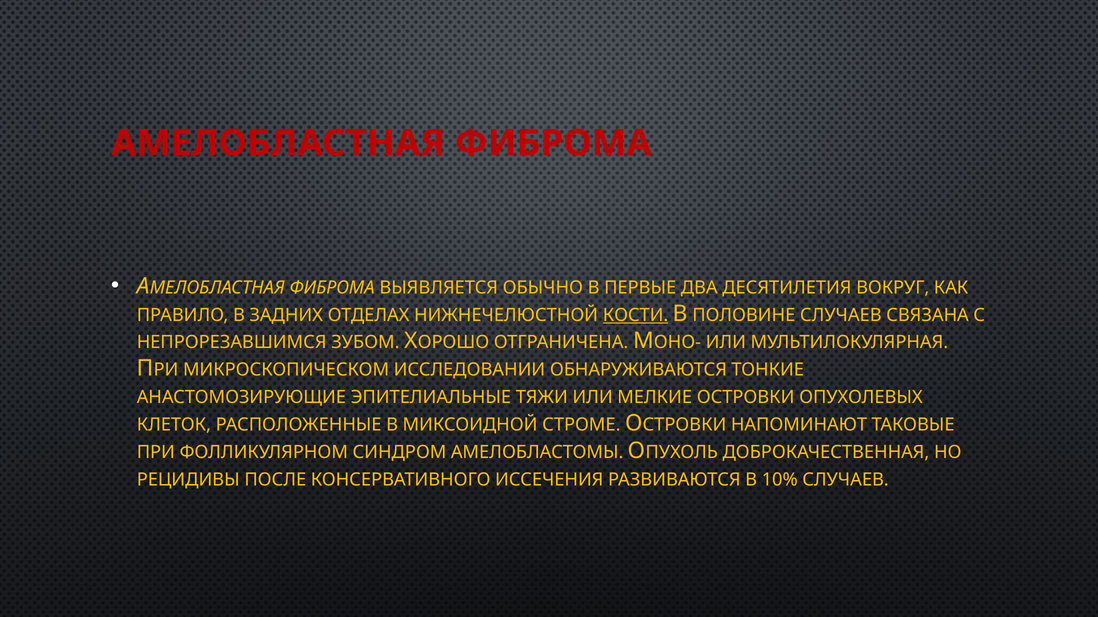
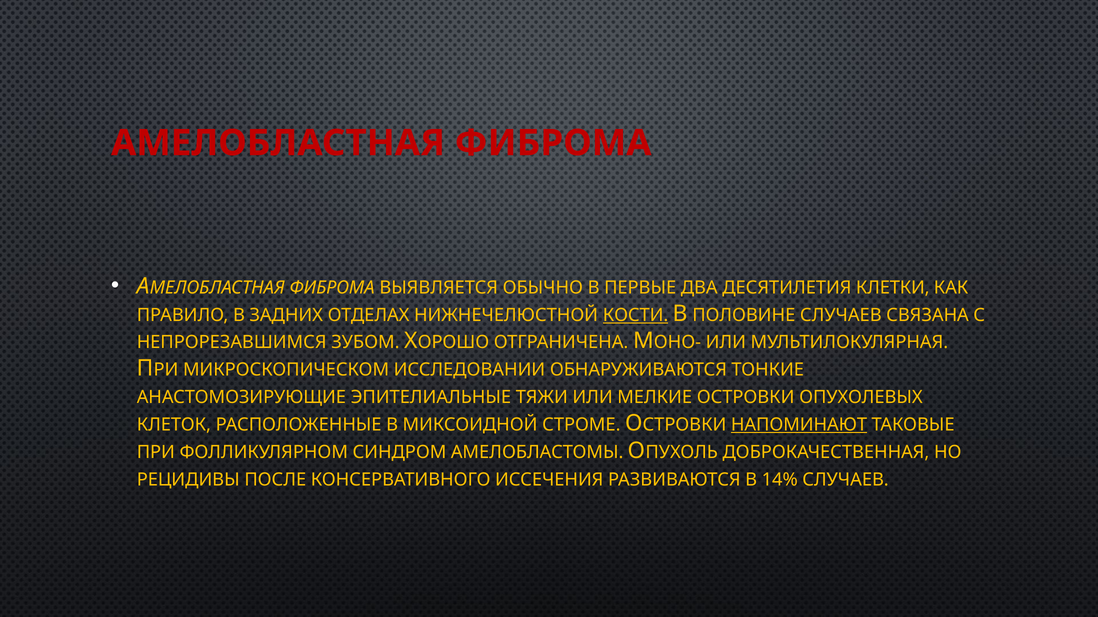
ВОКРУГ: ВОКРУГ -> КЛЕТКИ (893, 288)
НАПОМИНАЮТ underline: none -> present (799, 425)
10%: 10% -> 14% (780, 480)
